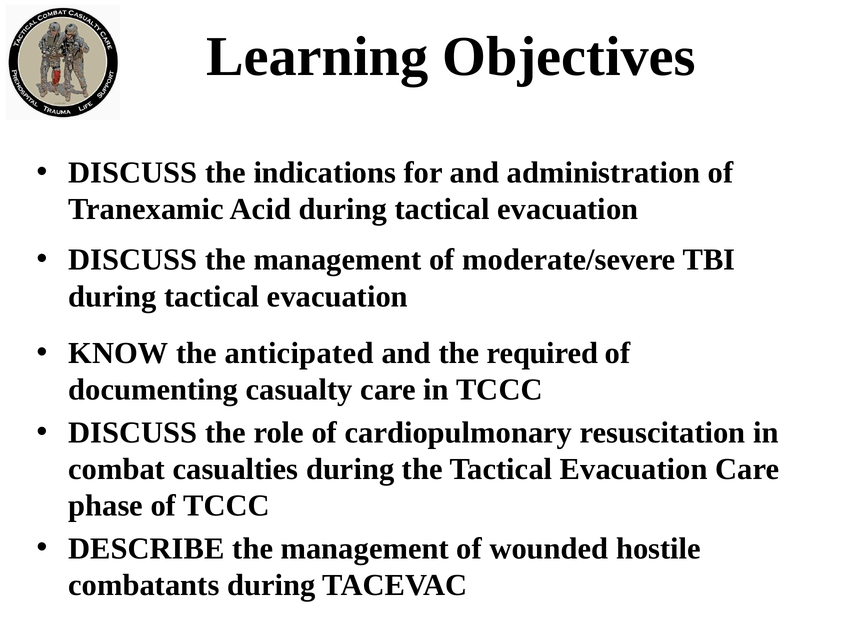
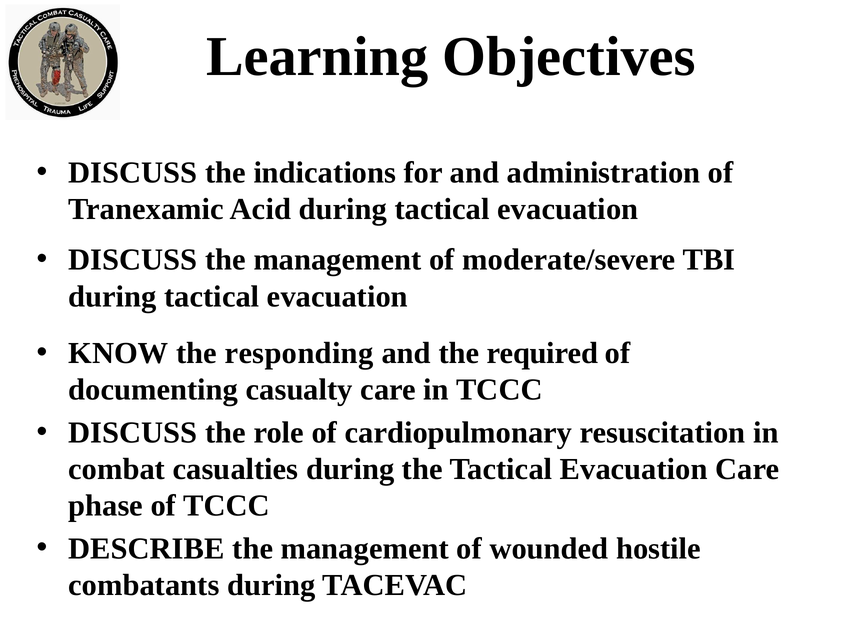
anticipated: anticipated -> responding (299, 354)
